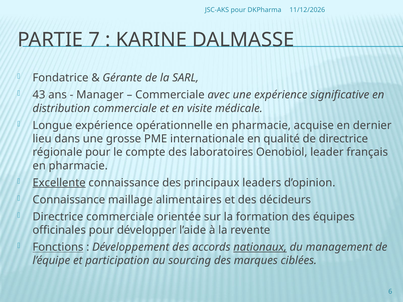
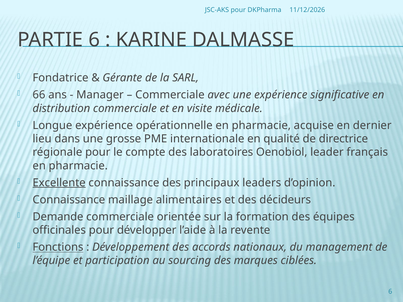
PARTIE 7: 7 -> 6 (94, 40)
43: 43 -> 66 (39, 95)
Directrice: Directrice -> Demande (58, 217)
nationaux underline: present -> none (260, 247)
